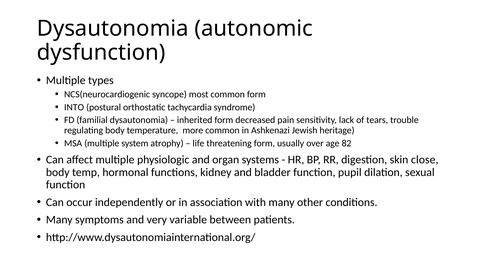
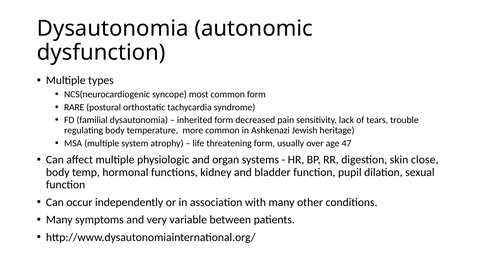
INTO: INTO -> RARE (74, 107)
82: 82 -> 47 (347, 143)
